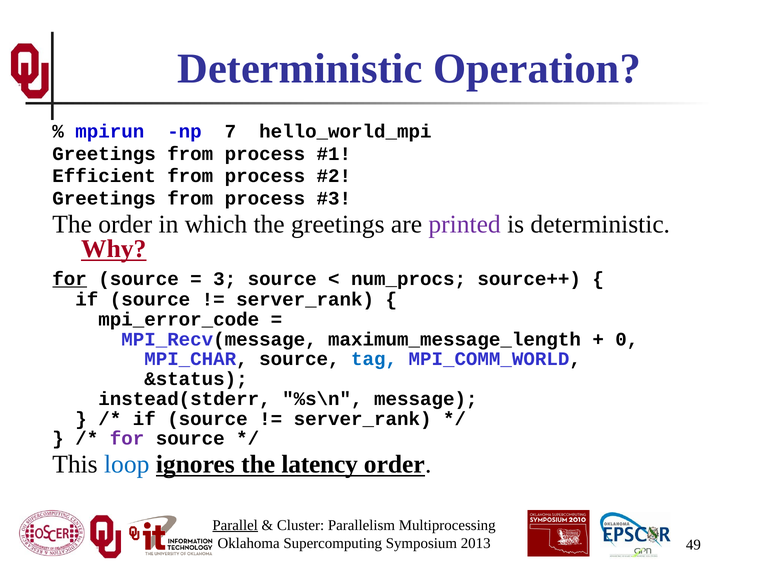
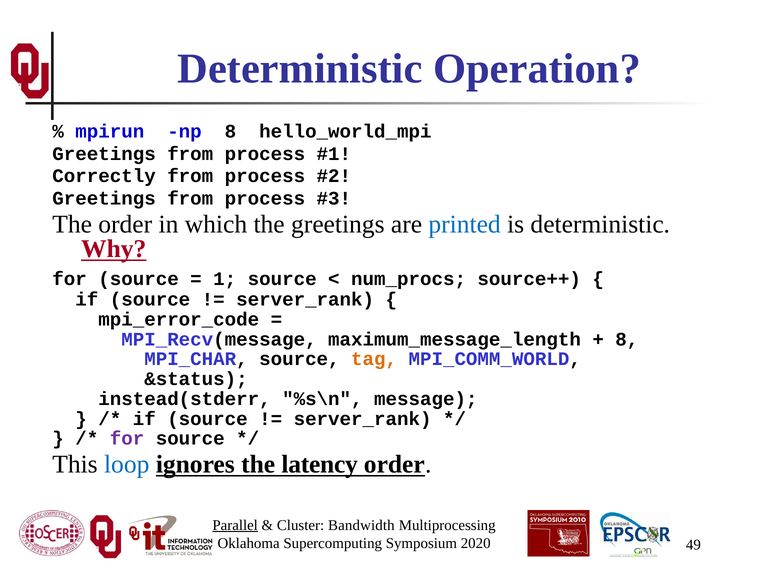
np 7: 7 -> 8 (230, 132)
Efficient: Efficient -> Correctly (104, 176)
printed colour: purple -> blue (465, 225)
for underline: present -> none (70, 279)
3: 3 -> 1 (225, 279)
0: 0 -> 8 (627, 340)
tag colour: blue -> orange (374, 359)
Parallelism: Parallelism -> Bandwidth (361, 526)
2013: 2013 -> 2020 (476, 544)
